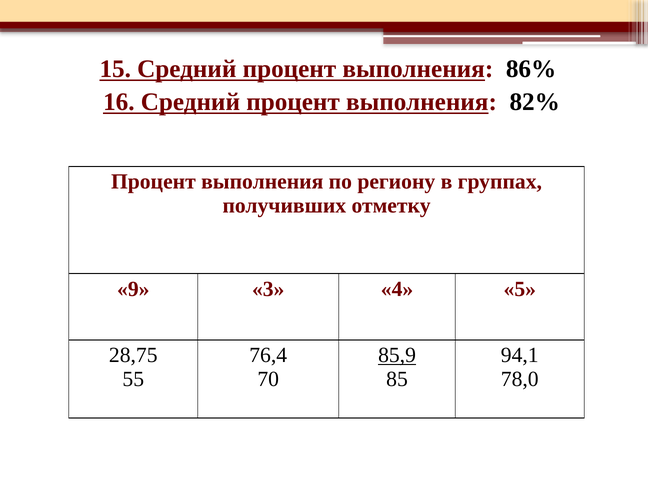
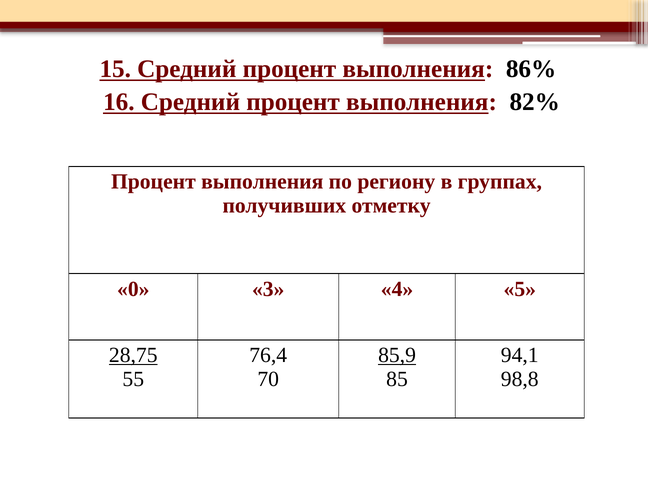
9: 9 -> 0 (133, 289)
28,75 underline: none -> present (133, 355)
78,0: 78,0 -> 98,8 (520, 379)
